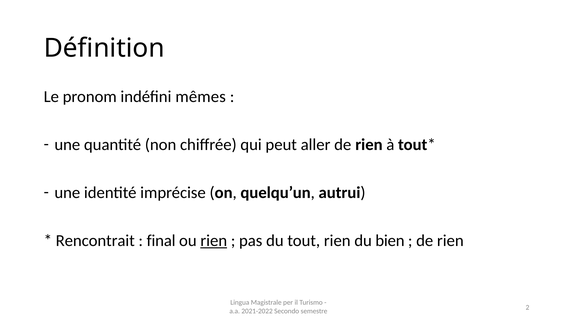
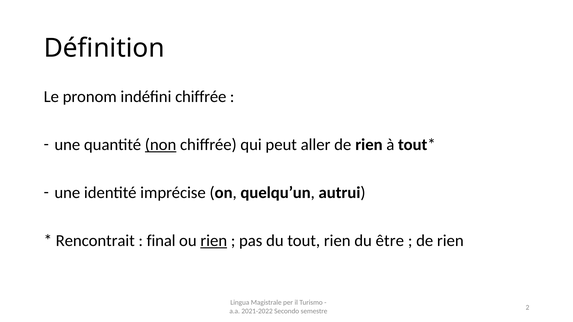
indéfini mêmes: mêmes -> chiffrée (201, 97)
non underline: none -> present (161, 145)
bien: bien -> être (390, 241)
